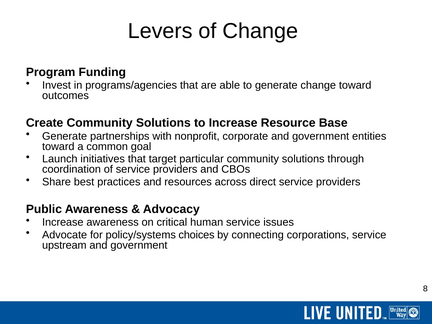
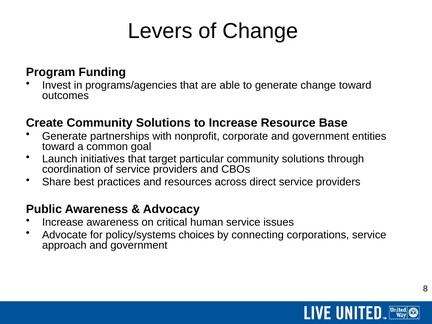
upstream: upstream -> approach (64, 245)
